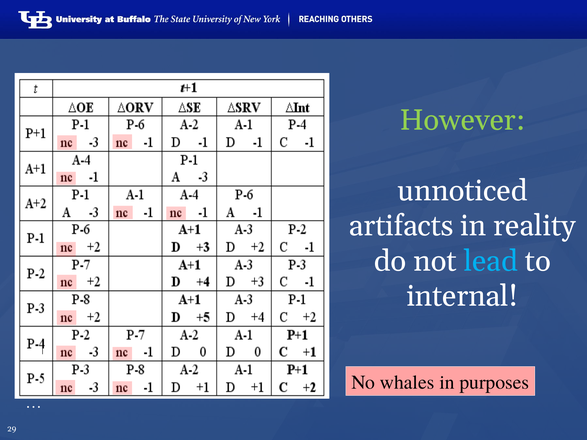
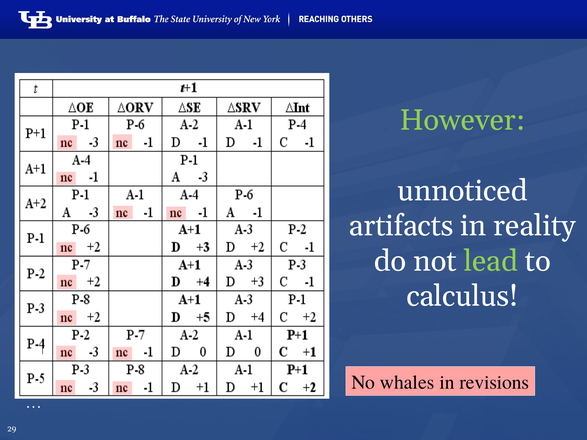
lead colour: light blue -> light green (491, 261)
internal: internal -> calculus (463, 296)
purposes: purposes -> revisions (494, 383)
